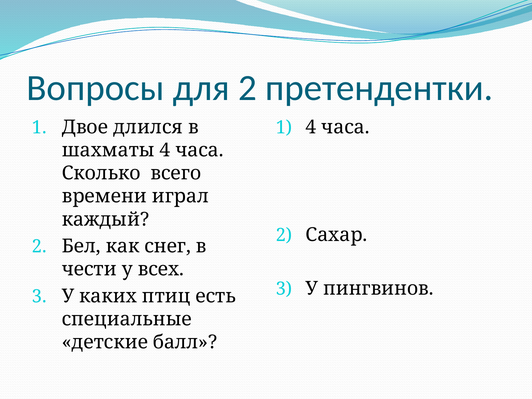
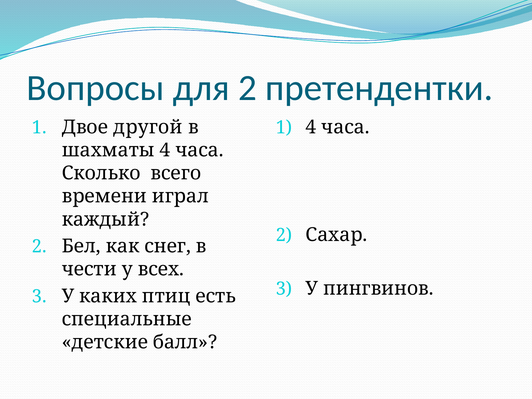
длился: длился -> другой (148, 127)
